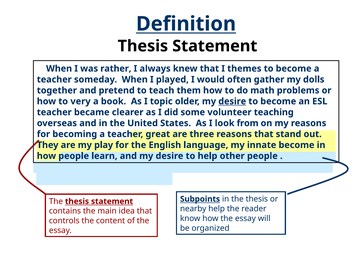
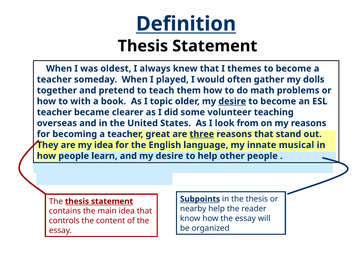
rather: rather -> oldest (116, 68)
very: very -> with (81, 101)
three underline: none -> present (202, 134)
my play: play -> idea (104, 145)
innate become: become -> musical (296, 145)
